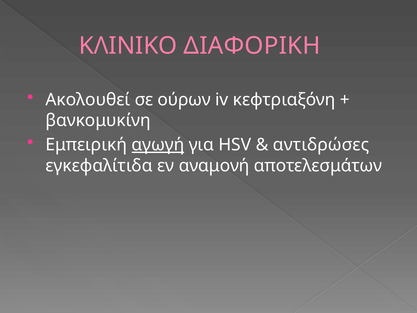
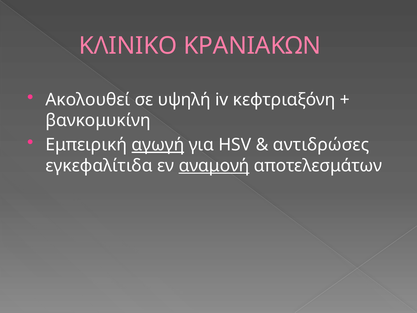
ΔΙΑΦΟΡΙΚΗ: ΔΙΑΦΟΡΙΚΗ -> ΚΡΑΝΙΑΚΩΝ (252, 46)
ούρων: ούρων -> υψηλή (184, 100)
αναμονή underline: none -> present (214, 166)
